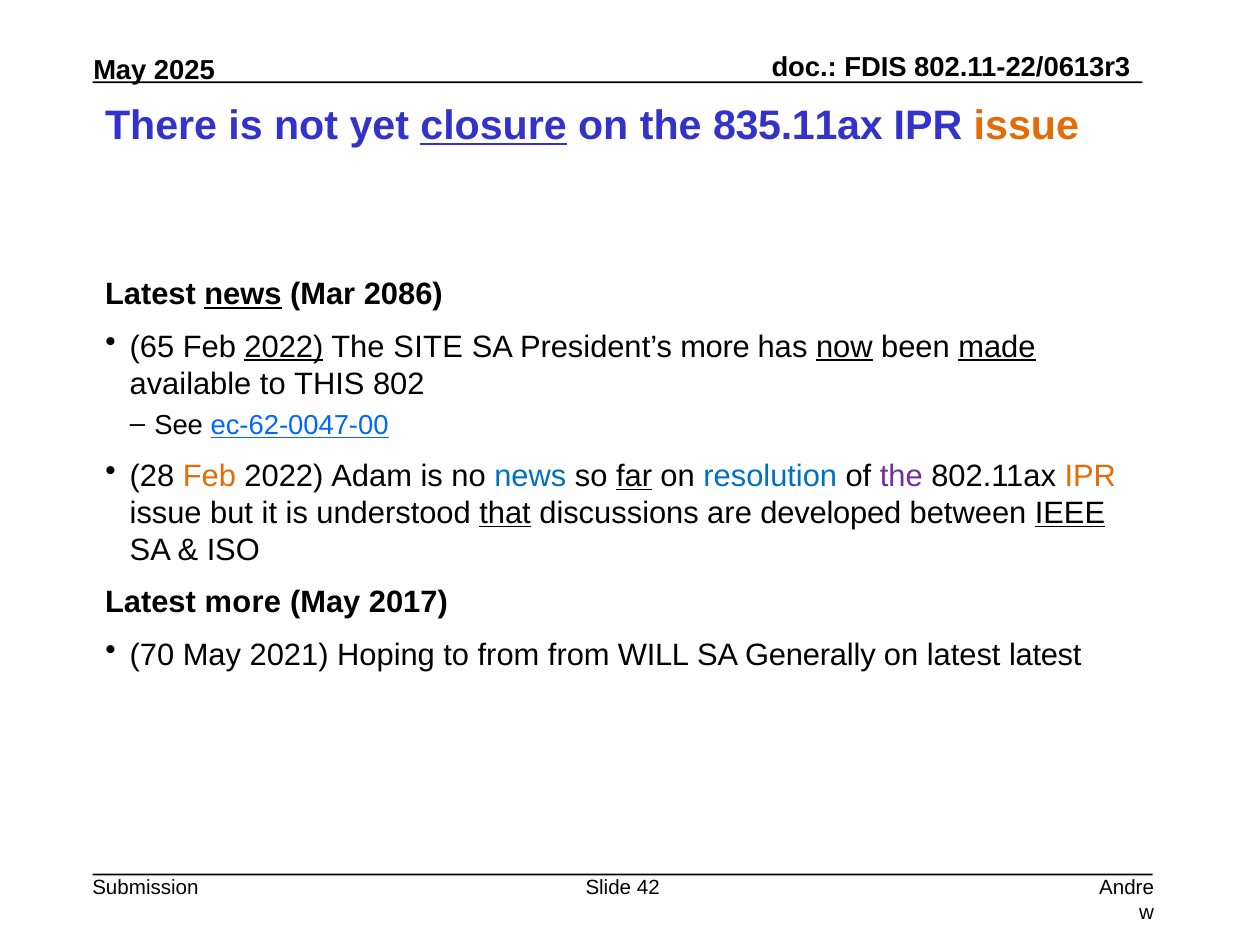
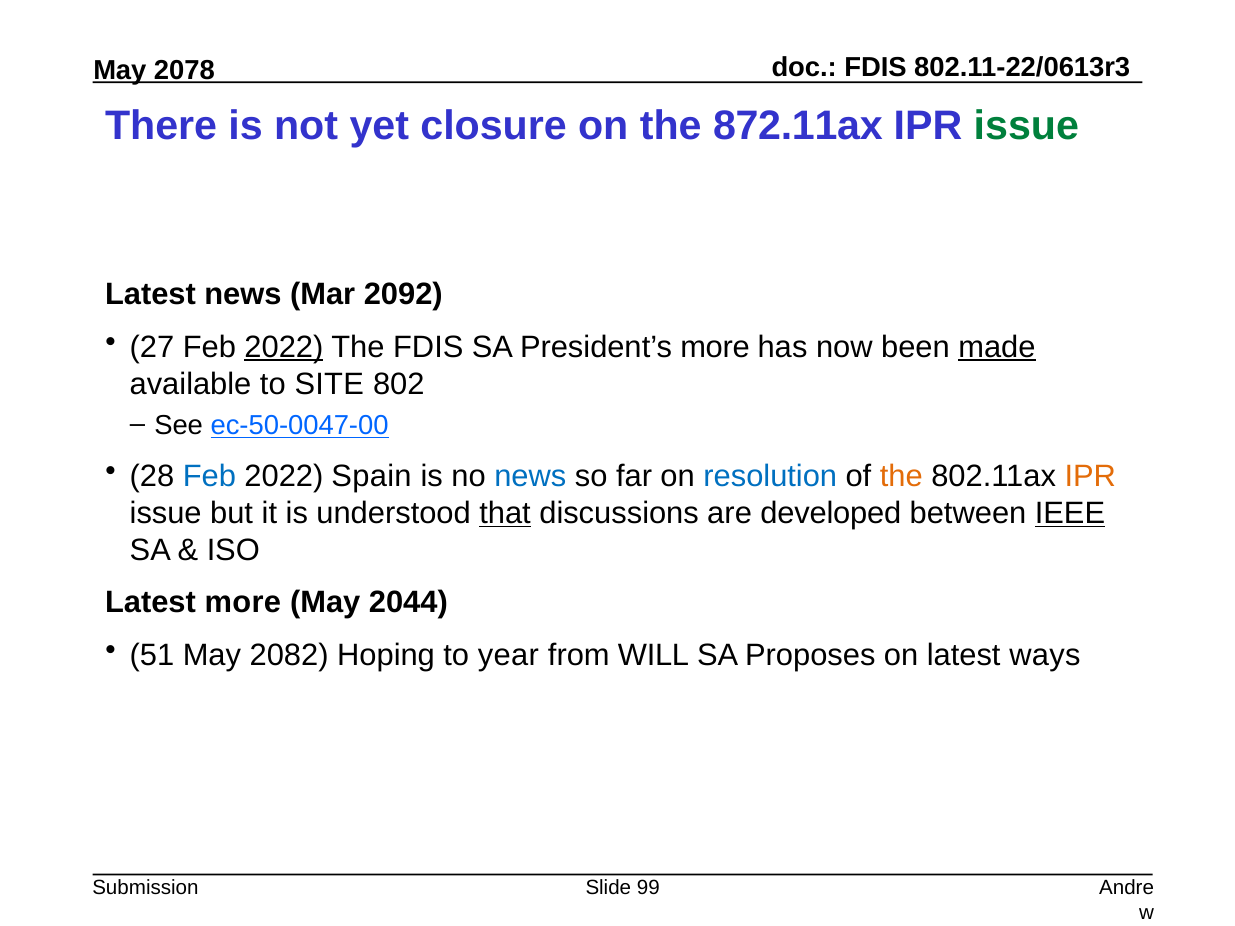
2025: 2025 -> 2078 (184, 70)
closure underline: present -> none (494, 126)
835.11ax: 835.11ax -> 872.11ax (798, 126)
issue colour: orange -> green (1026, 126)
news underline: present -> none (243, 294)
2086: 2086 -> 2092 (403, 294)
65: 65 -> 27 (152, 347)
The SITE: SITE -> FDIS (428, 347)
now underline: present -> none (844, 347)
THIS: THIS -> SITE (329, 384)
ec-62-0047-00: ec-62-0047-00 -> ec-50-0047-00 (300, 426)
Feb colour: orange -> blue (209, 476)
Adam: Adam -> Spain (372, 476)
far underline: present -> none (634, 476)
the colour: purple -> orange (901, 476)
2017: 2017 -> 2044 (408, 603)
70: 70 -> 51 (152, 655)
2021: 2021 -> 2082 (289, 655)
to from: from -> year (508, 655)
Generally: Generally -> Proposes (810, 655)
latest latest: latest -> ways (1045, 655)
42: 42 -> 99 (648, 888)
